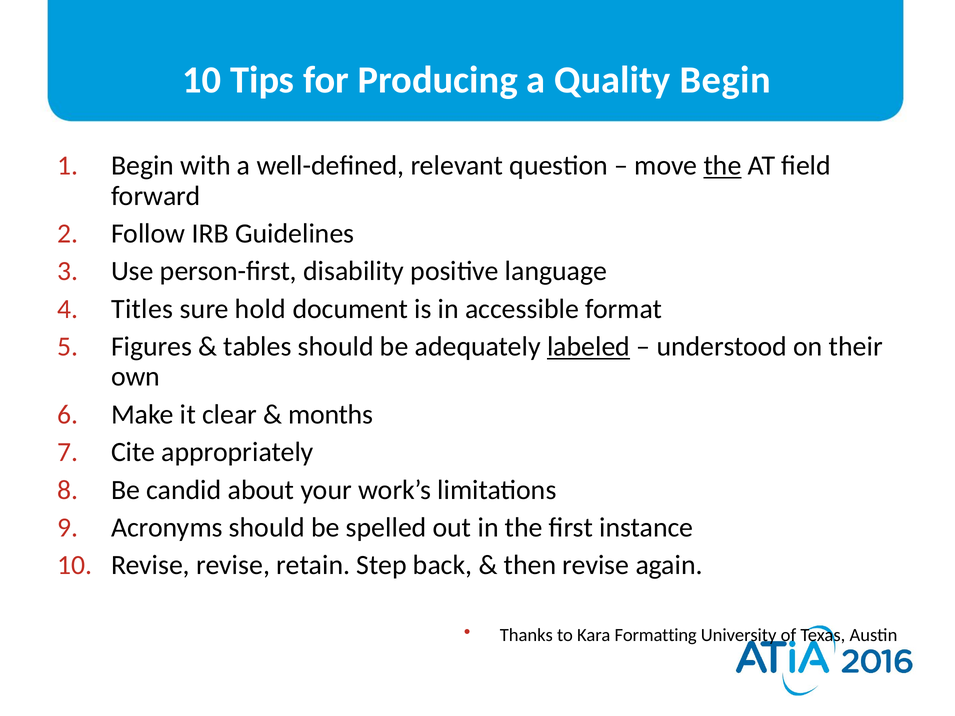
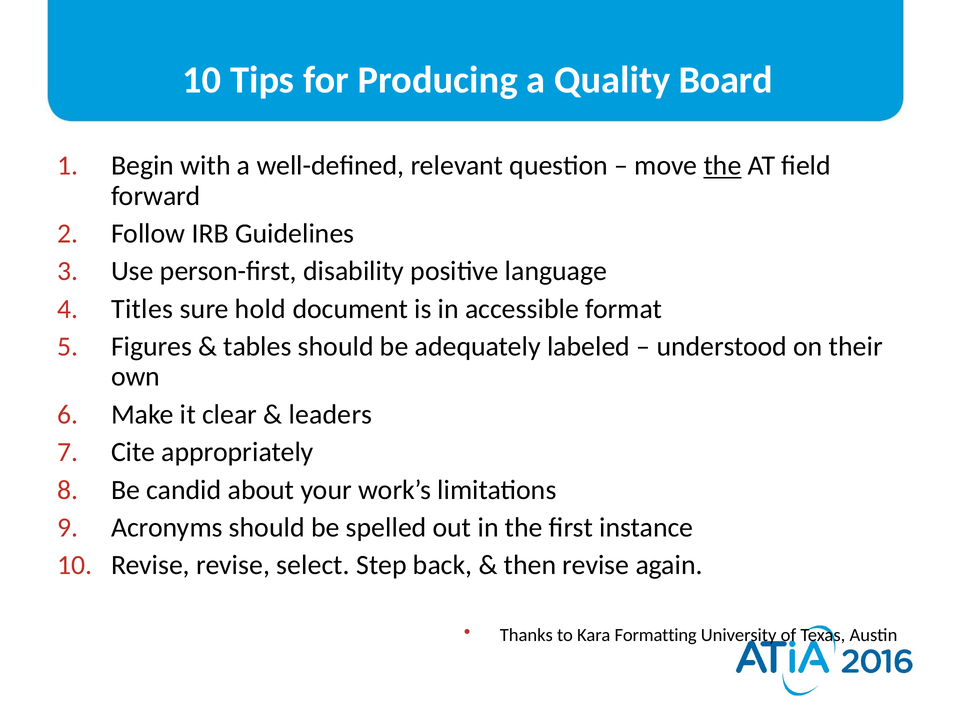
Quality Begin: Begin -> Board (726, 80)
labeled underline: present -> none (589, 347)
months: months -> leaders (330, 415)
retain: retain -> select (313, 565)
